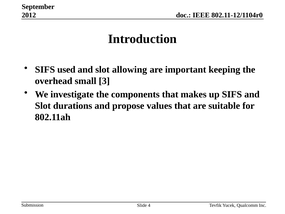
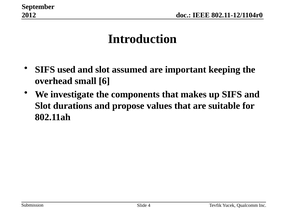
allowing: allowing -> assumed (130, 70)
3: 3 -> 6 (104, 81)
